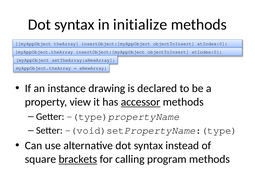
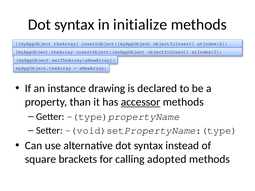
view: view -> than (80, 102)
brackets underline: present -> none (78, 159)
program: program -> adopted (167, 159)
